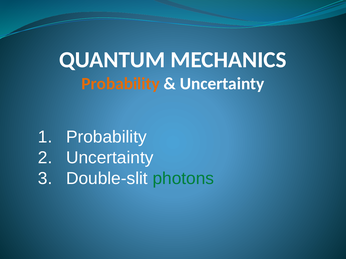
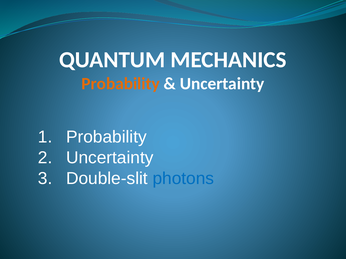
photons colour: green -> blue (183, 179)
